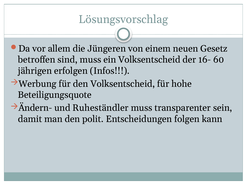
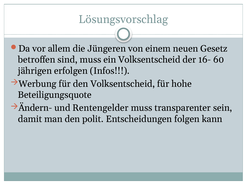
Ruheständler: Ruheständler -> Rentengelder (101, 108)
